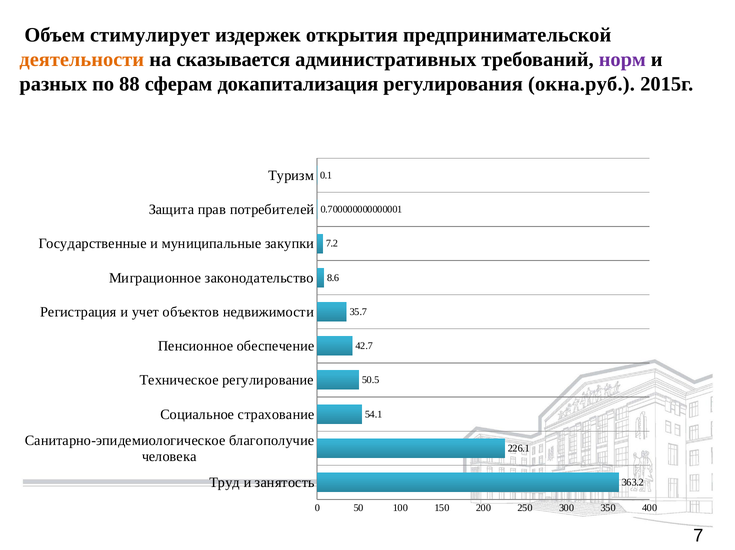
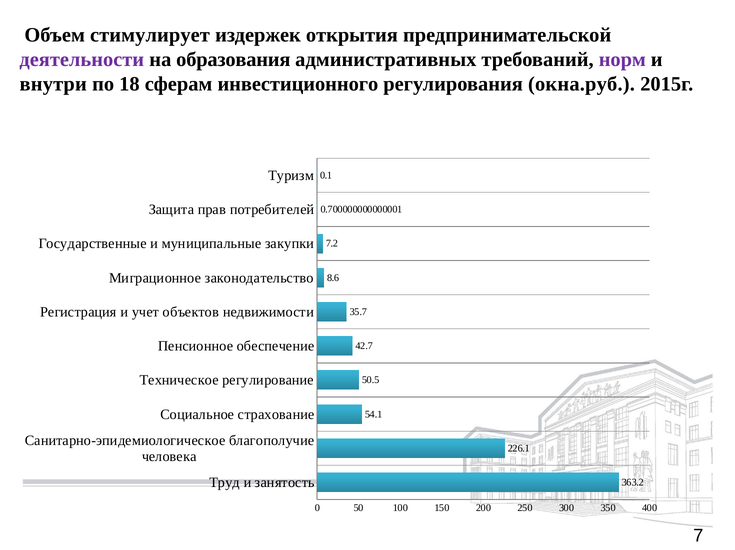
деятельности colour: orange -> purple (82, 60)
сказывается: сказывается -> образования (233, 60)
разных: разных -> внутри (53, 84)
88: 88 -> 18 (129, 84)
докапитализация: докапитализация -> инвестиционного (298, 84)
